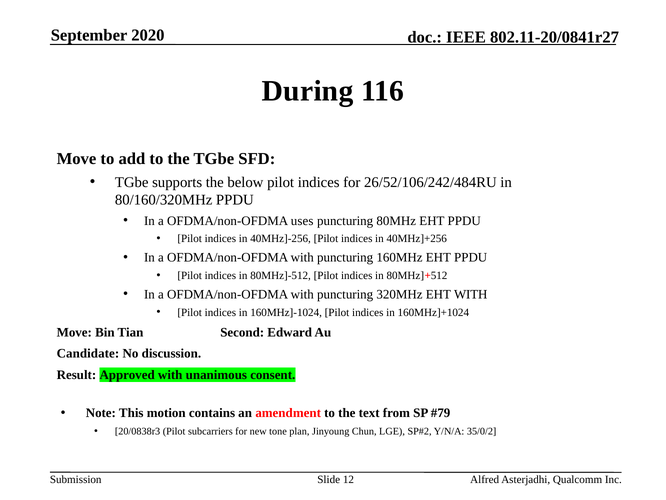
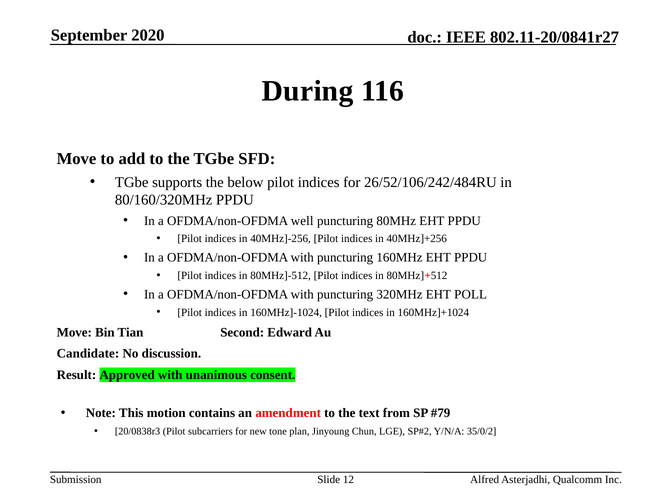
uses: uses -> well (302, 221)
EHT WITH: WITH -> POLL (471, 294)
